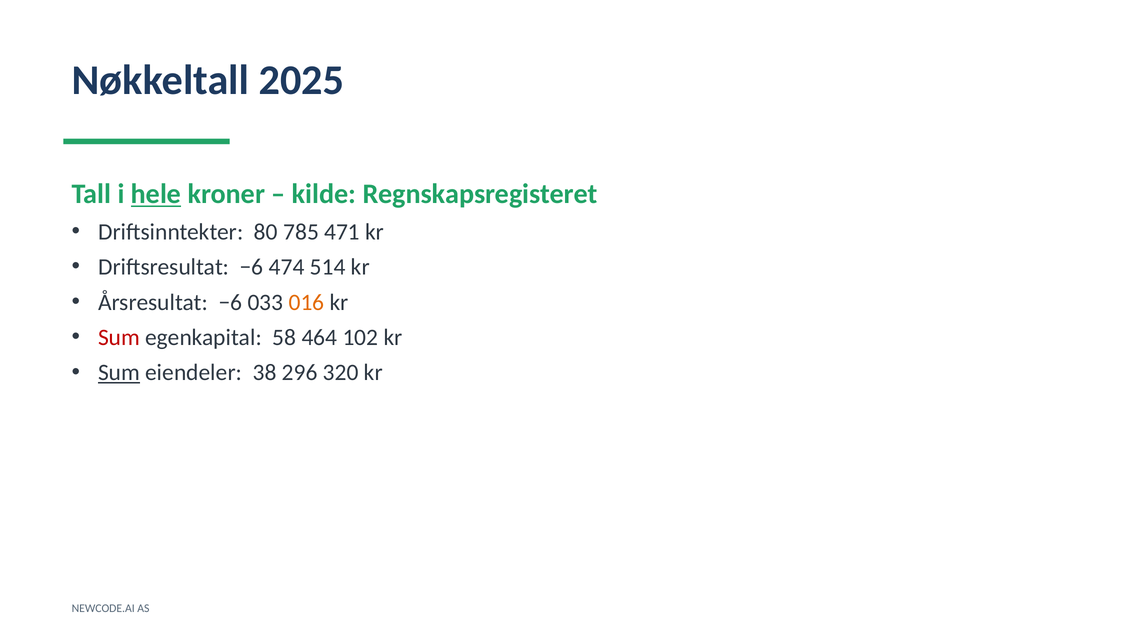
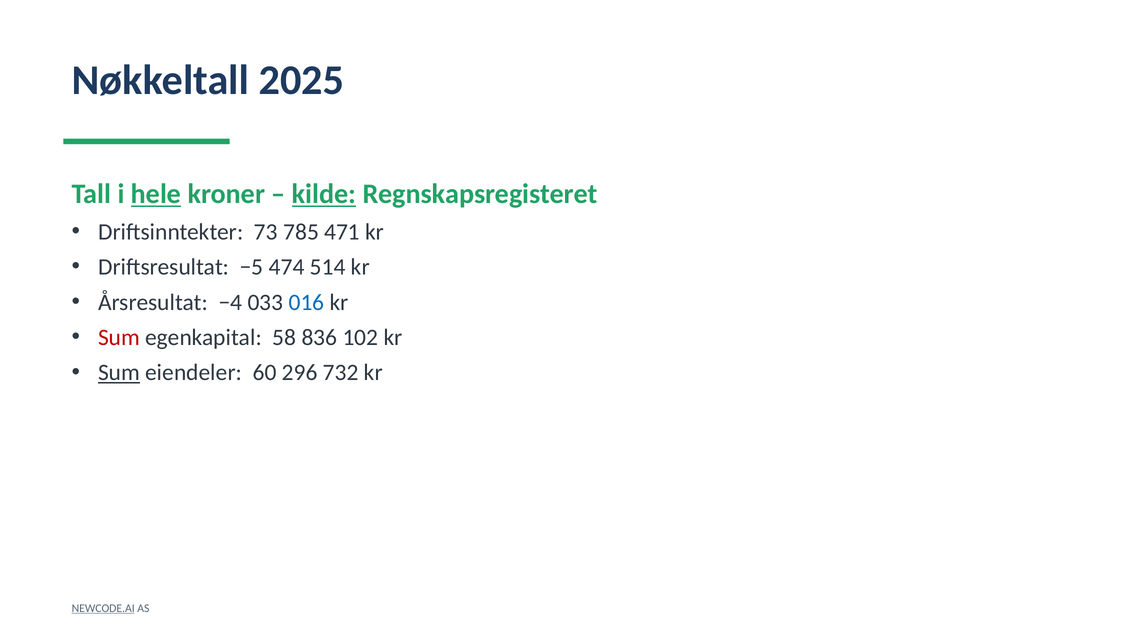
kilde underline: none -> present (324, 194)
80: 80 -> 73 (266, 232)
Driftsresultat −6: −6 -> −5 (252, 267)
Årsresultat −6: −6 -> −4 (230, 302)
016 colour: orange -> blue (306, 302)
464: 464 -> 836 (319, 337)
38: 38 -> 60 (265, 373)
320: 320 -> 732 (341, 373)
NEWCODE.AI underline: none -> present (103, 608)
